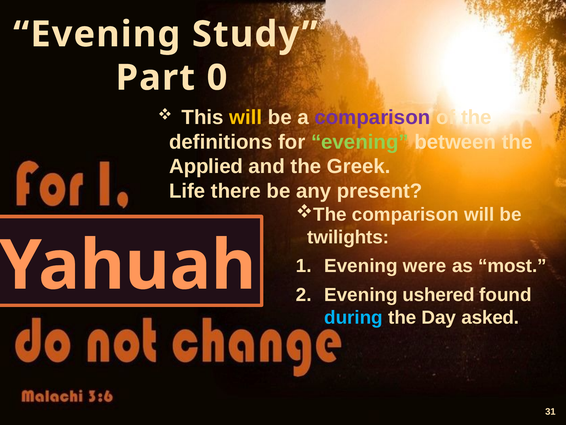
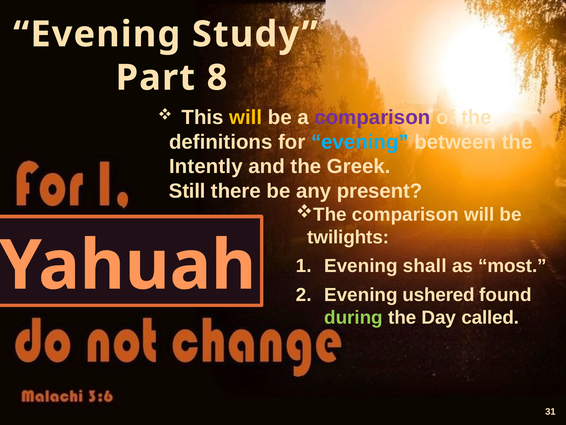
0: 0 -> 8 (217, 78)
evening colour: light green -> light blue (360, 142)
Applied: Applied -> Intently (206, 166)
Life: Life -> Still (187, 191)
were: were -> shall (425, 266)
during colour: light blue -> light green (354, 317)
asked: asked -> called (490, 317)
